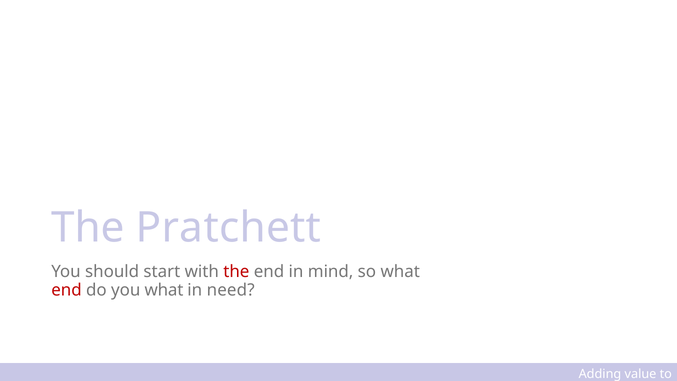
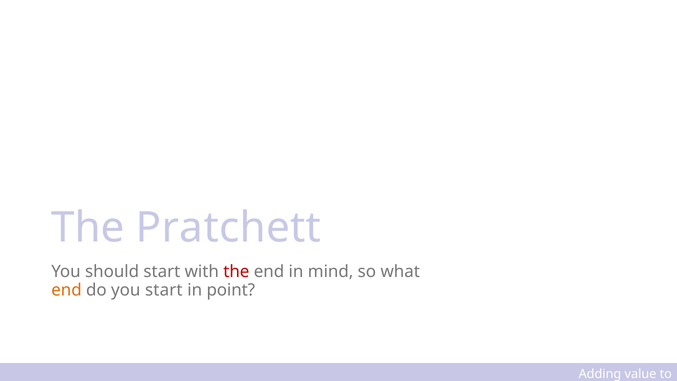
end colour: red -> orange (66, 290)
you what: what -> start (164, 290)
need: need -> point (231, 290)
